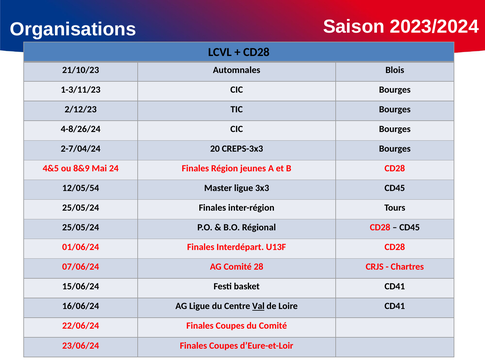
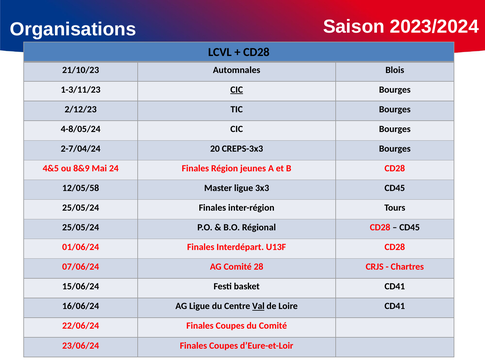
CIC underline: none -> present (237, 90)
4-8/26/24: 4-8/26/24 -> 4-8/05/24 (81, 129)
12/05/54: 12/05/54 -> 12/05/58 (81, 188)
